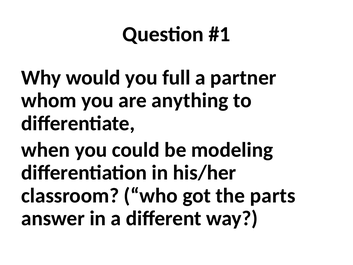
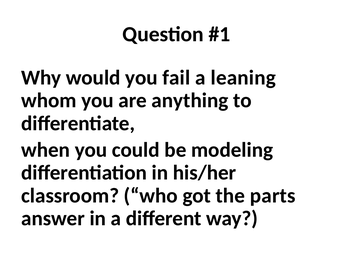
full: full -> fail (176, 78)
partner: partner -> leaning (243, 78)
